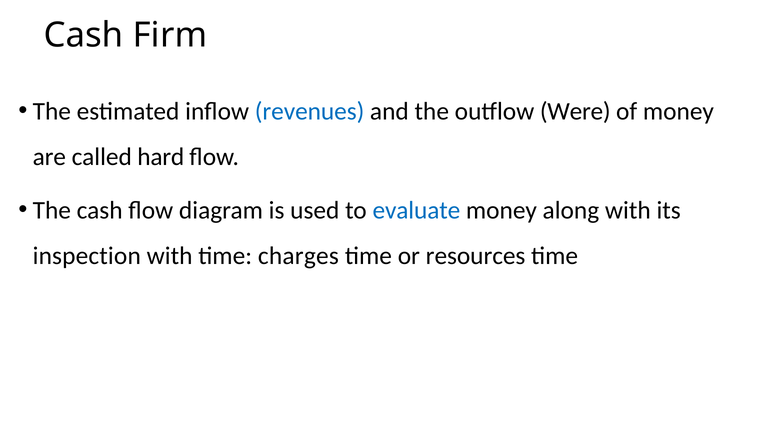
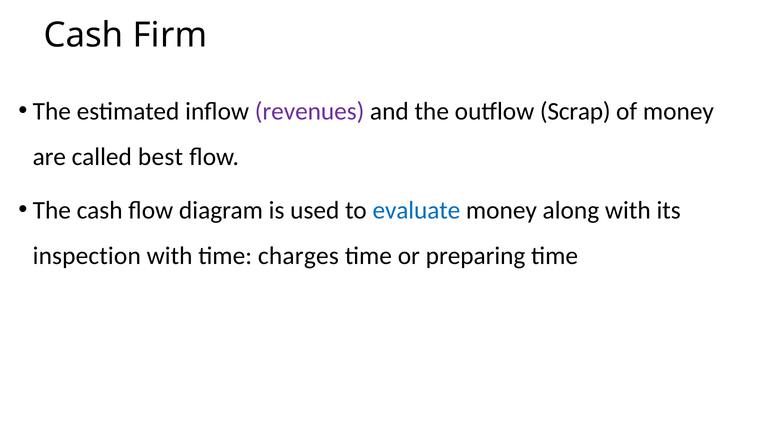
revenues colour: blue -> purple (310, 111)
Were: Were -> Scrap (575, 111)
hard: hard -> best (161, 157)
resources: resources -> preparing (476, 256)
